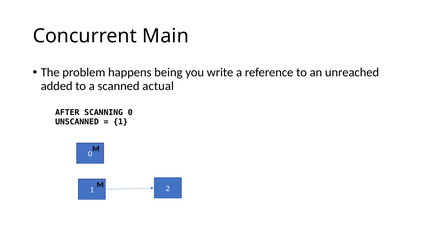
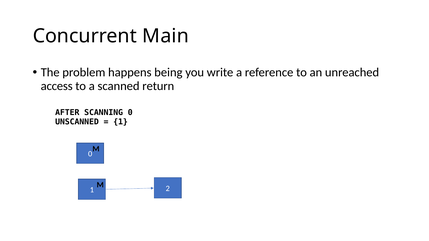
added: added -> access (57, 86)
actual: actual -> return (158, 86)
